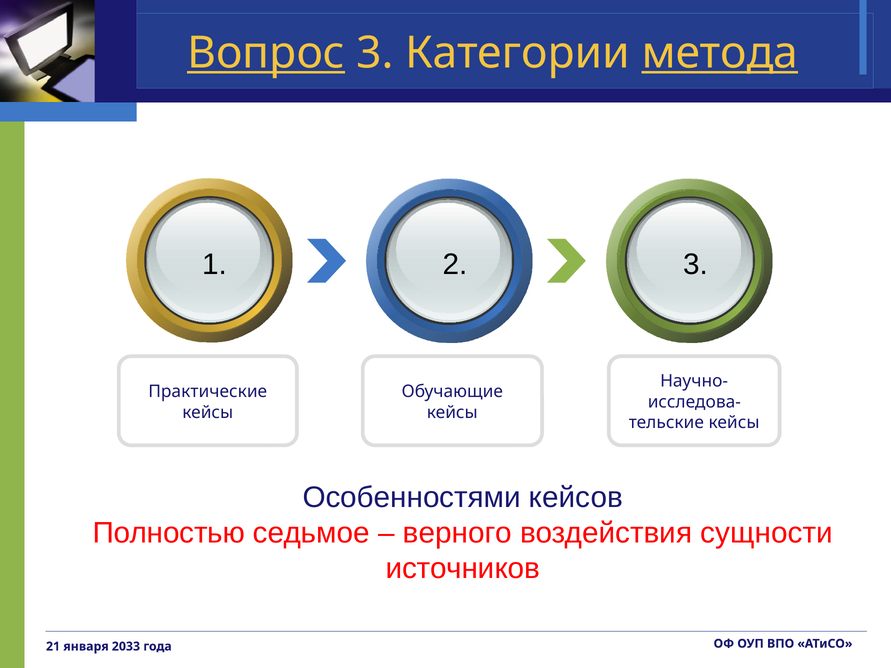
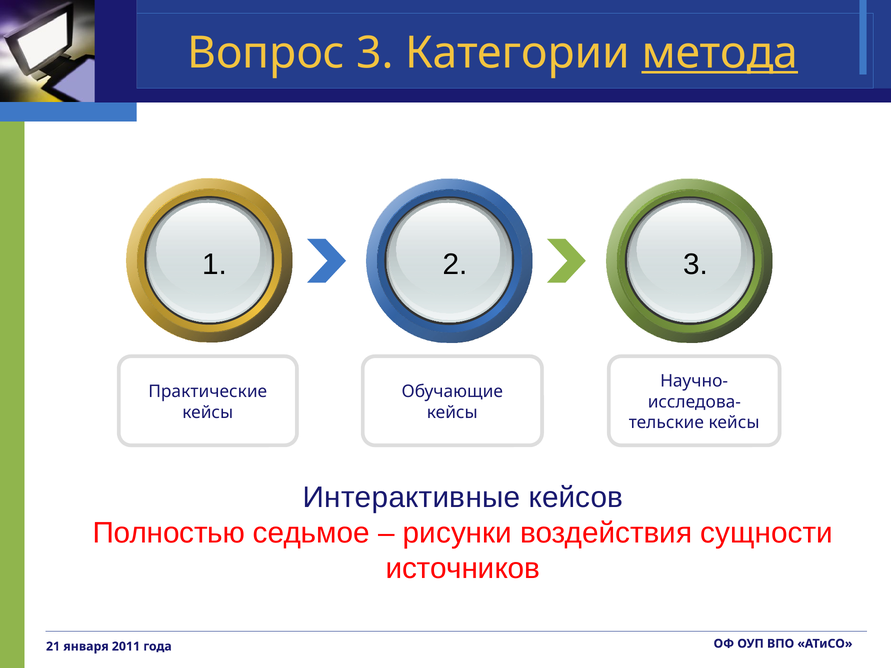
Вопрос underline: present -> none (266, 53)
Особенностями: Особенностями -> Интерактивные (412, 498)
верного: верного -> рисунки (457, 533)
2033: 2033 -> 2011 (126, 647)
